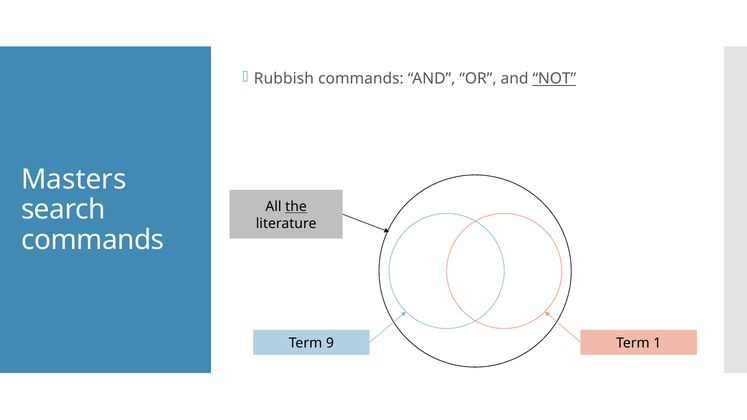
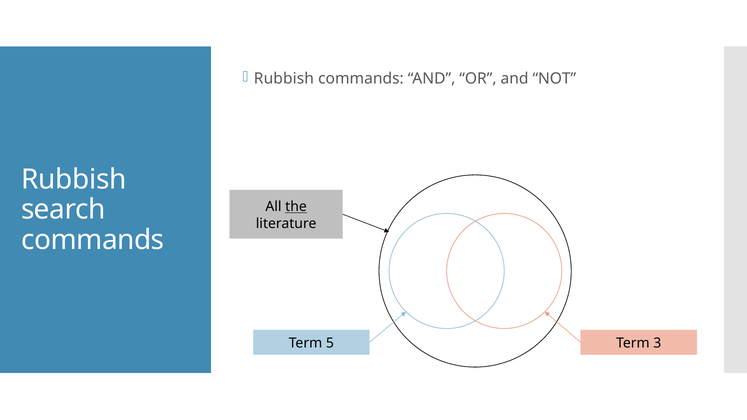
NOT underline: present -> none (554, 79)
Masters: Masters -> Rubbish (74, 179)
9: 9 -> 5 (330, 343)
1: 1 -> 3 (657, 343)
